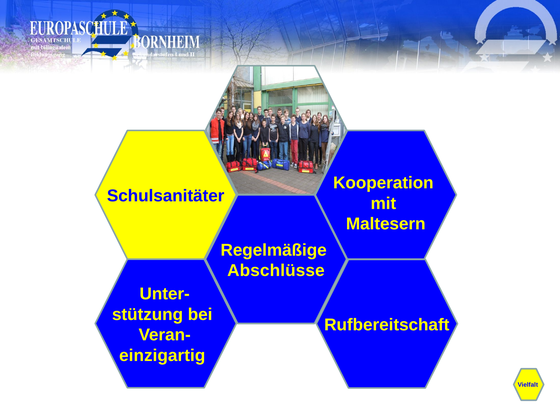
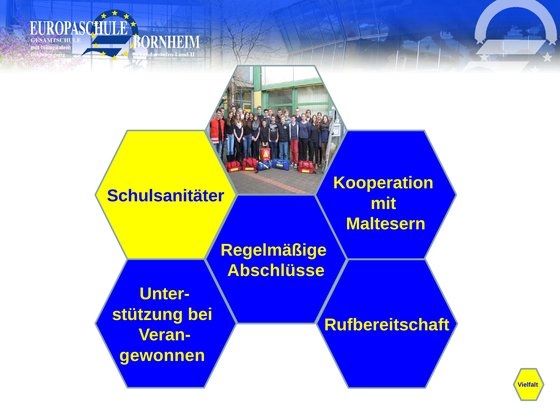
einzigartig: einzigartig -> gewonnen (162, 355)
